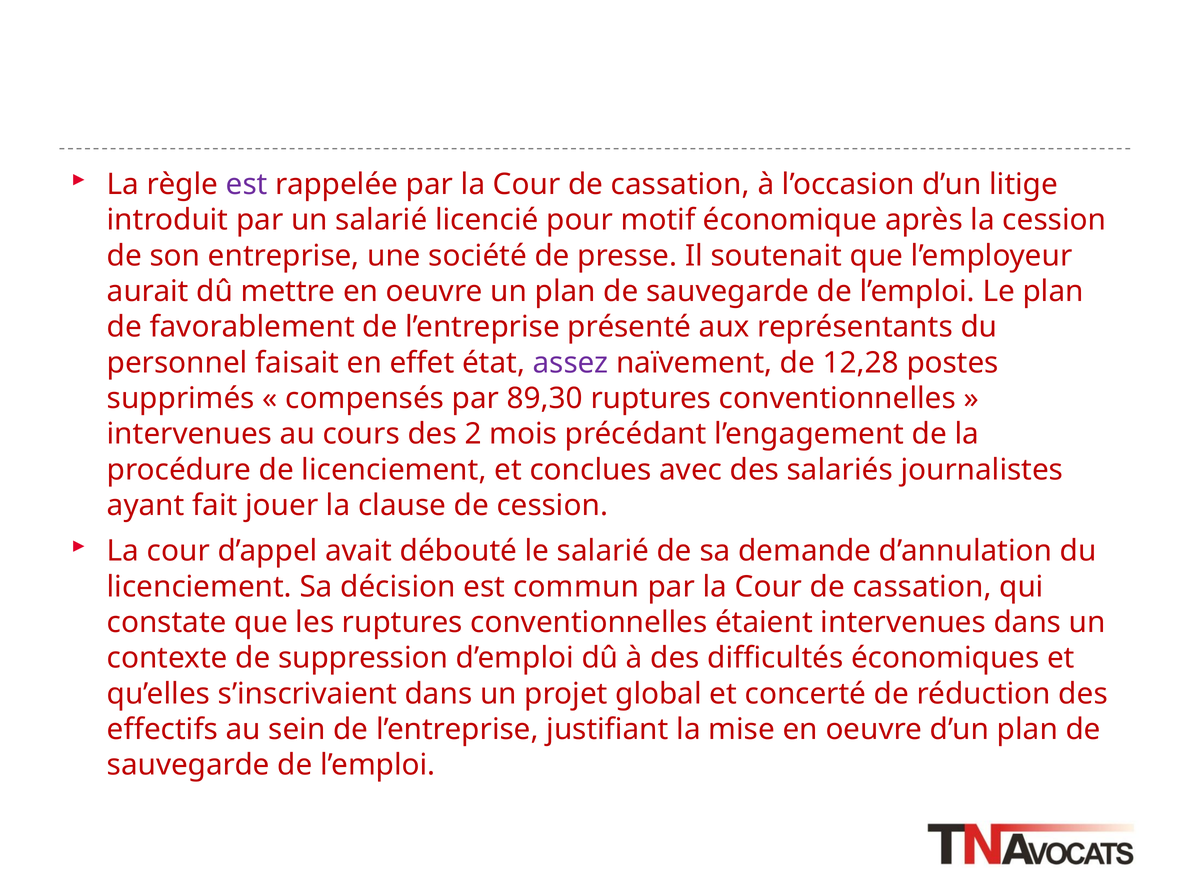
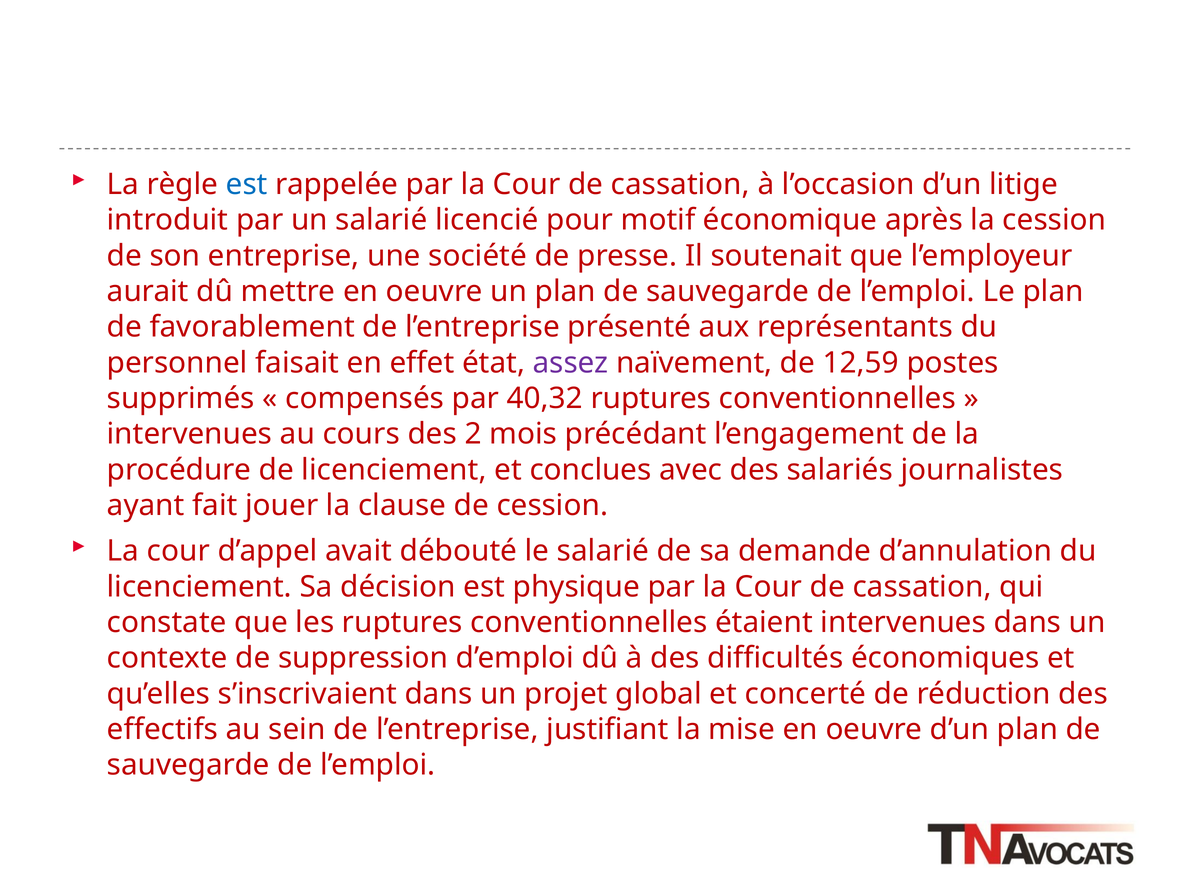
est colour: purple -> blue (247, 184)
12,28: 12,28 -> 12,59 (861, 363)
89,30: 89,30 -> 40,32 (545, 399)
commun: commun -> physique (576, 587)
